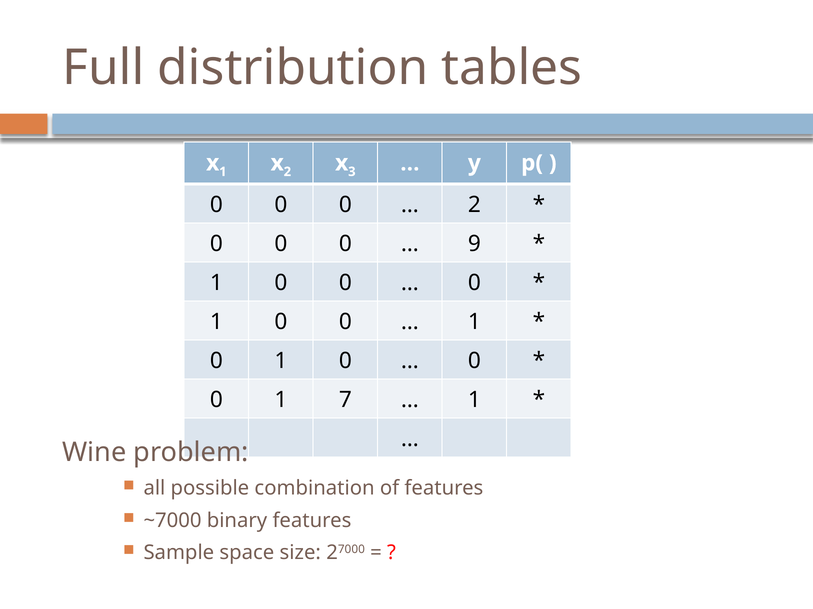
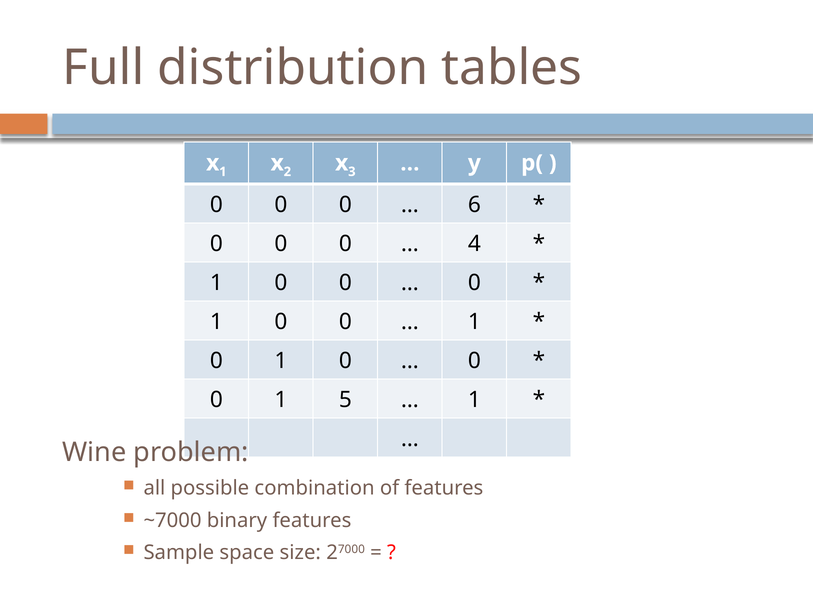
2: 2 -> 6 (474, 205)
9: 9 -> 4 (474, 244)
7: 7 -> 5 (345, 400)
